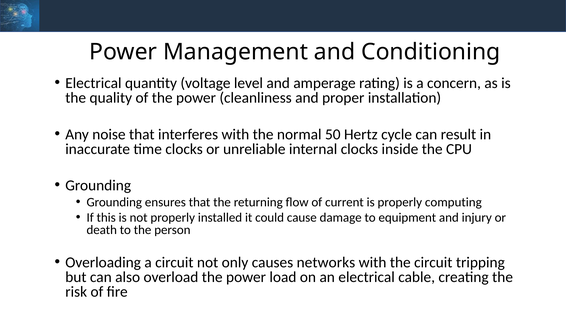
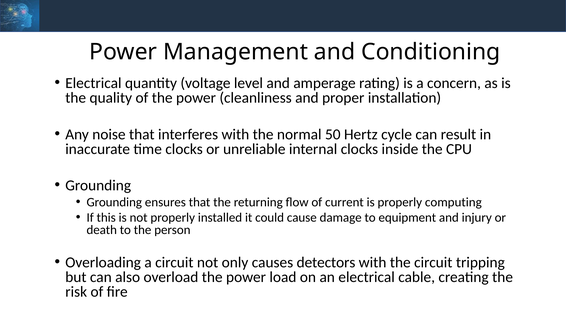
networks: networks -> detectors (326, 263)
